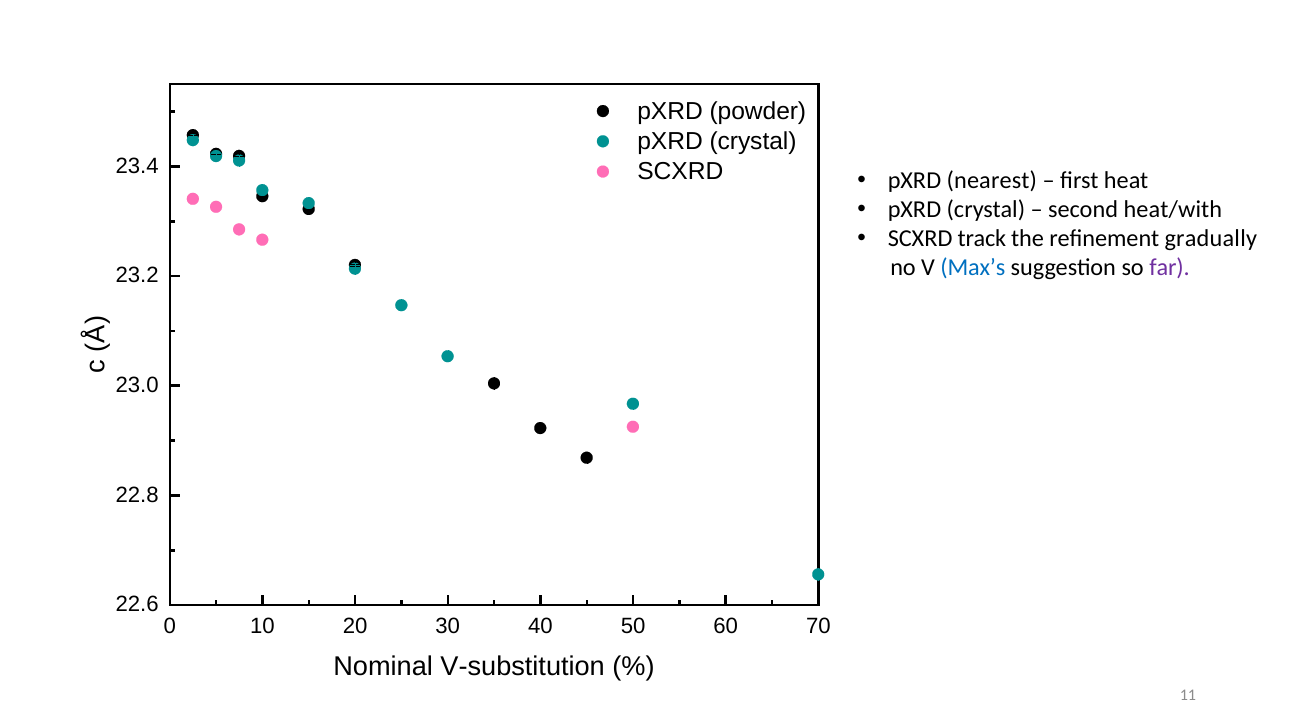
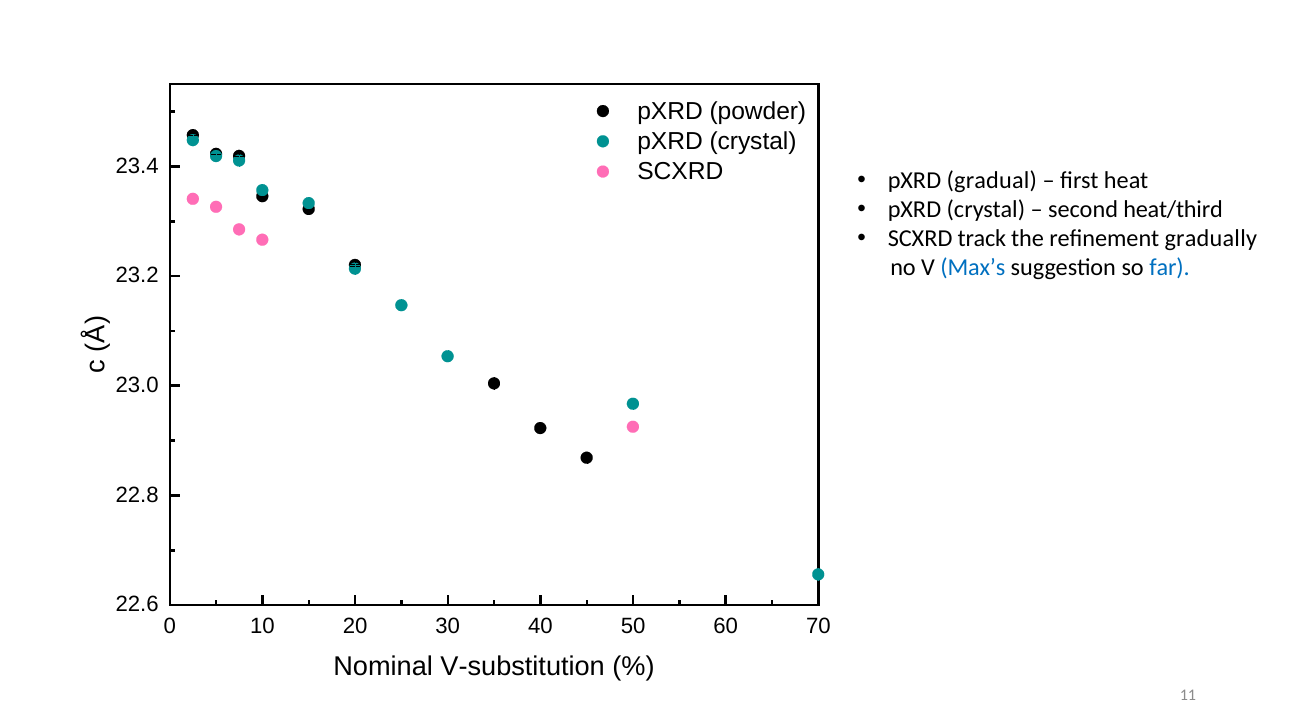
nearest: nearest -> gradual (992, 181)
heat/with: heat/with -> heat/third (1173, 210)
far colour: purple -> blue (1170, 268)
